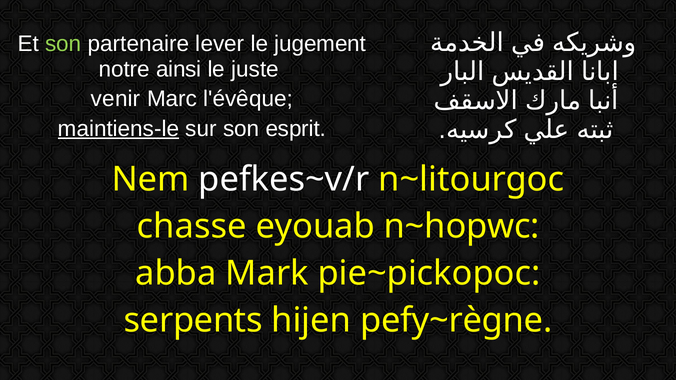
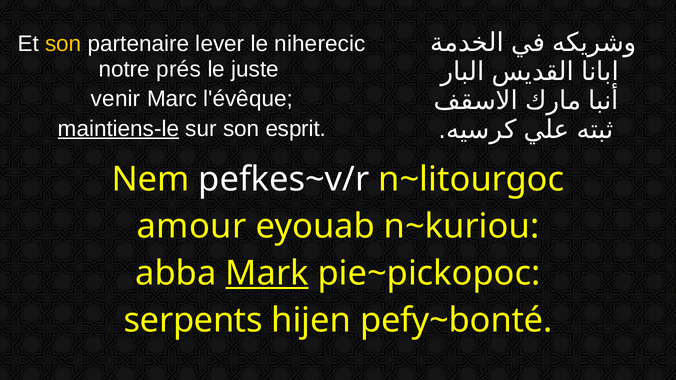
son colour: light green -> yellow (63, 44)
jugement: jugement -> niherecic (320, 44)
ainsi: ainsi -> prés (179, 69)
chasse: chasse -> amour (192, 227)
n~hopwc: n~hopwc -> n~kuriou (462, 227)
Mark underline: none -> present (267, 274)
pefy~règne: pefy~règne -> pefy~bonté (456, 321)
